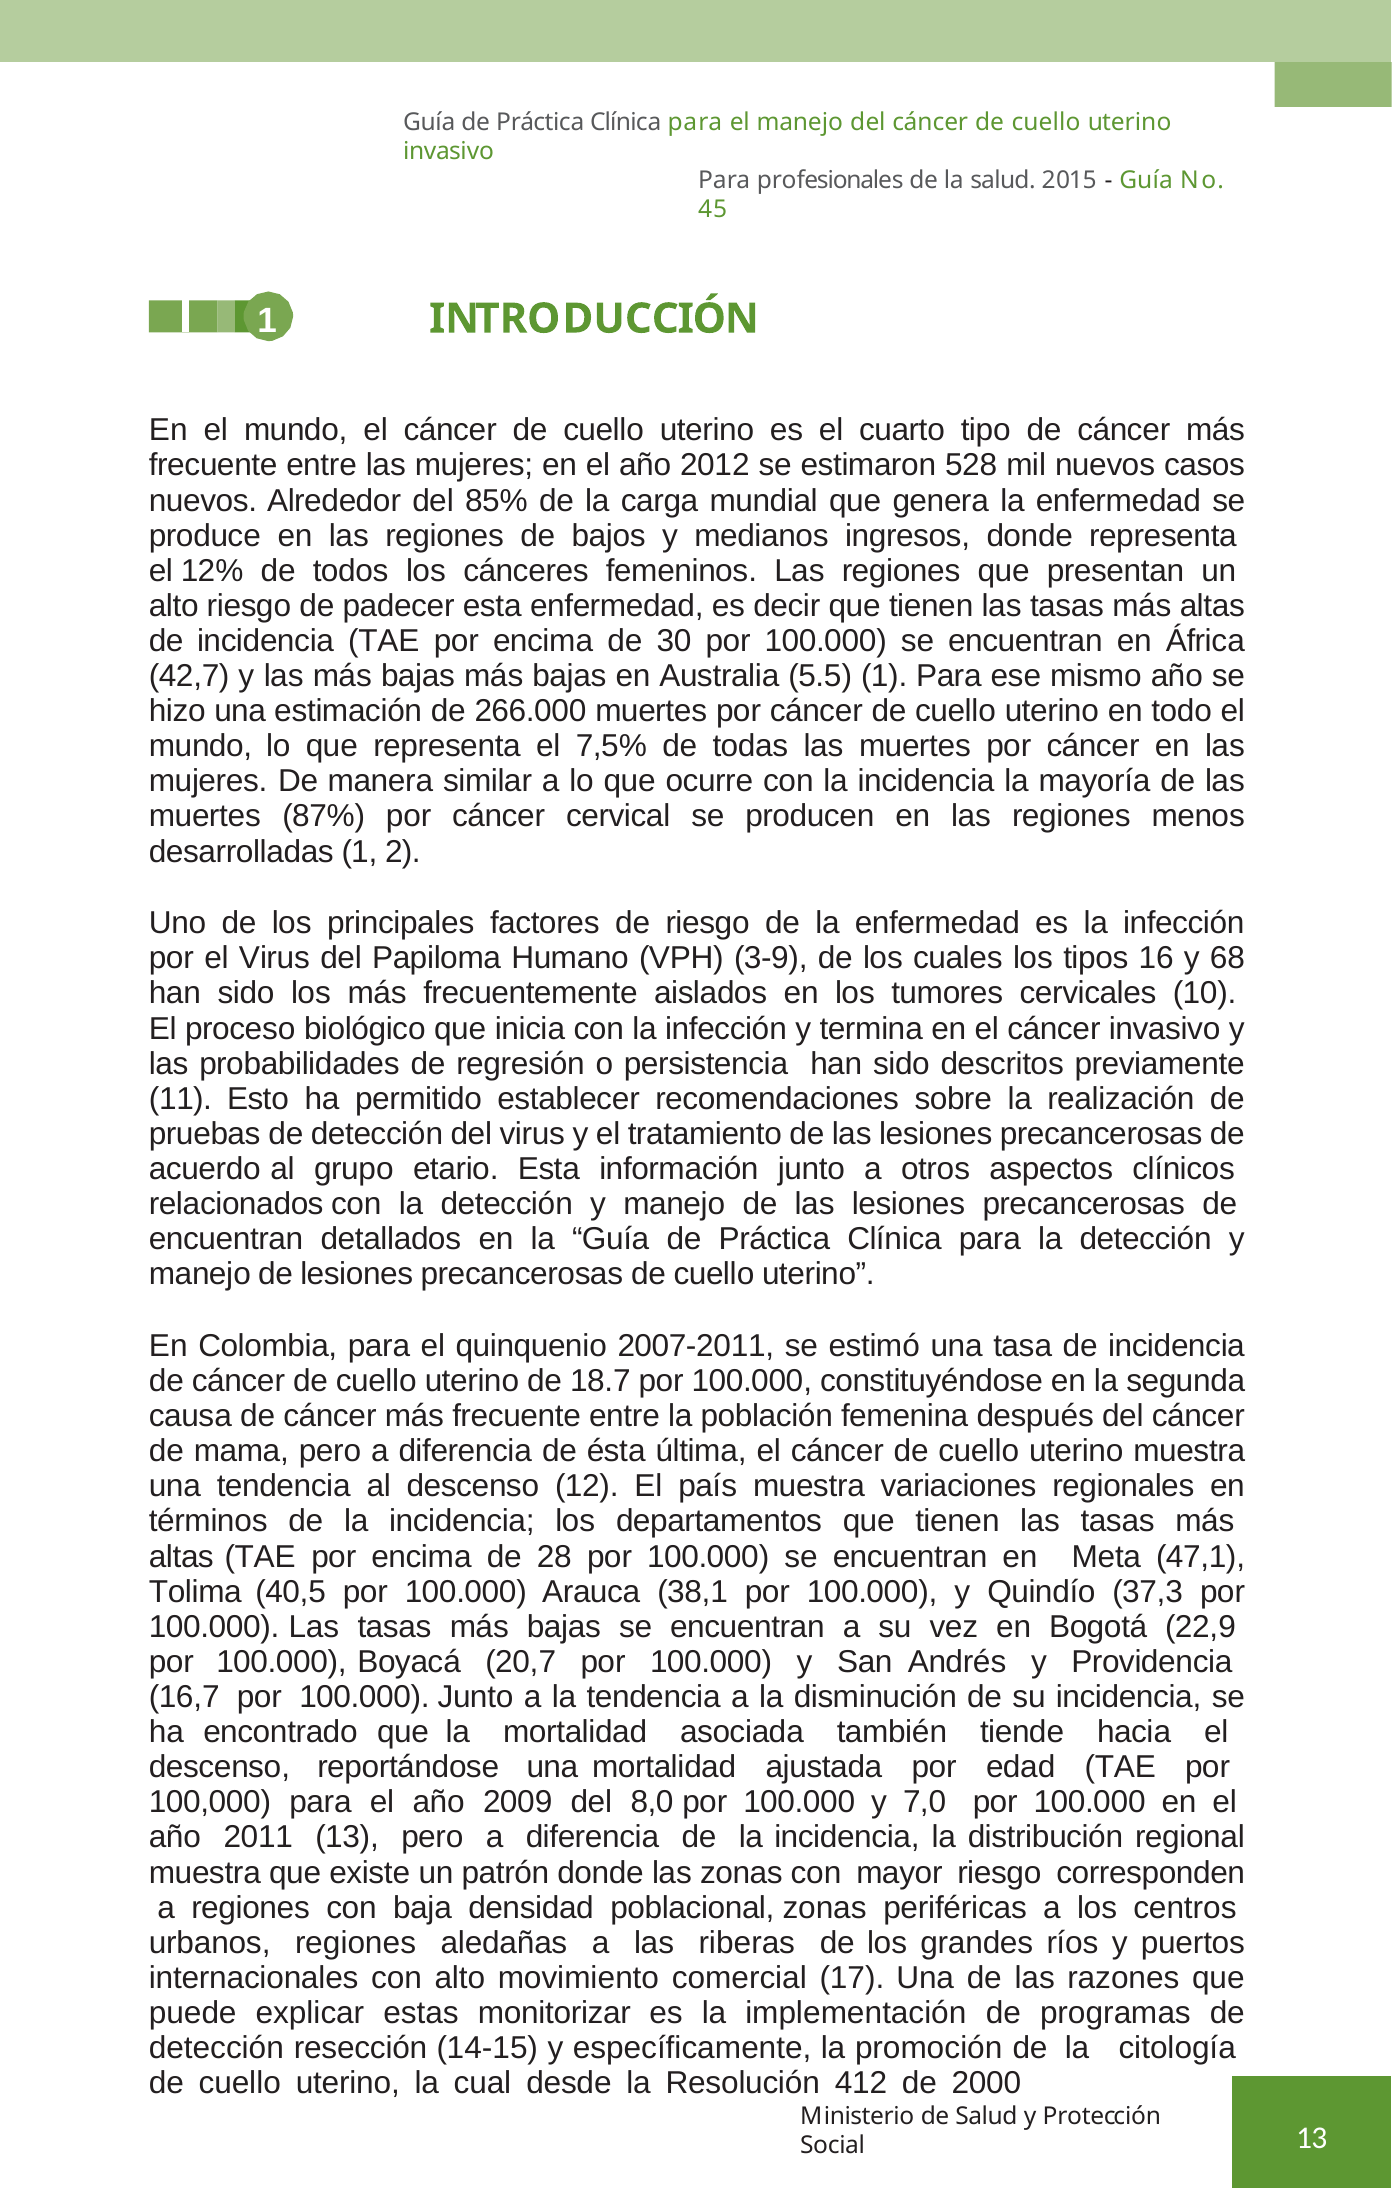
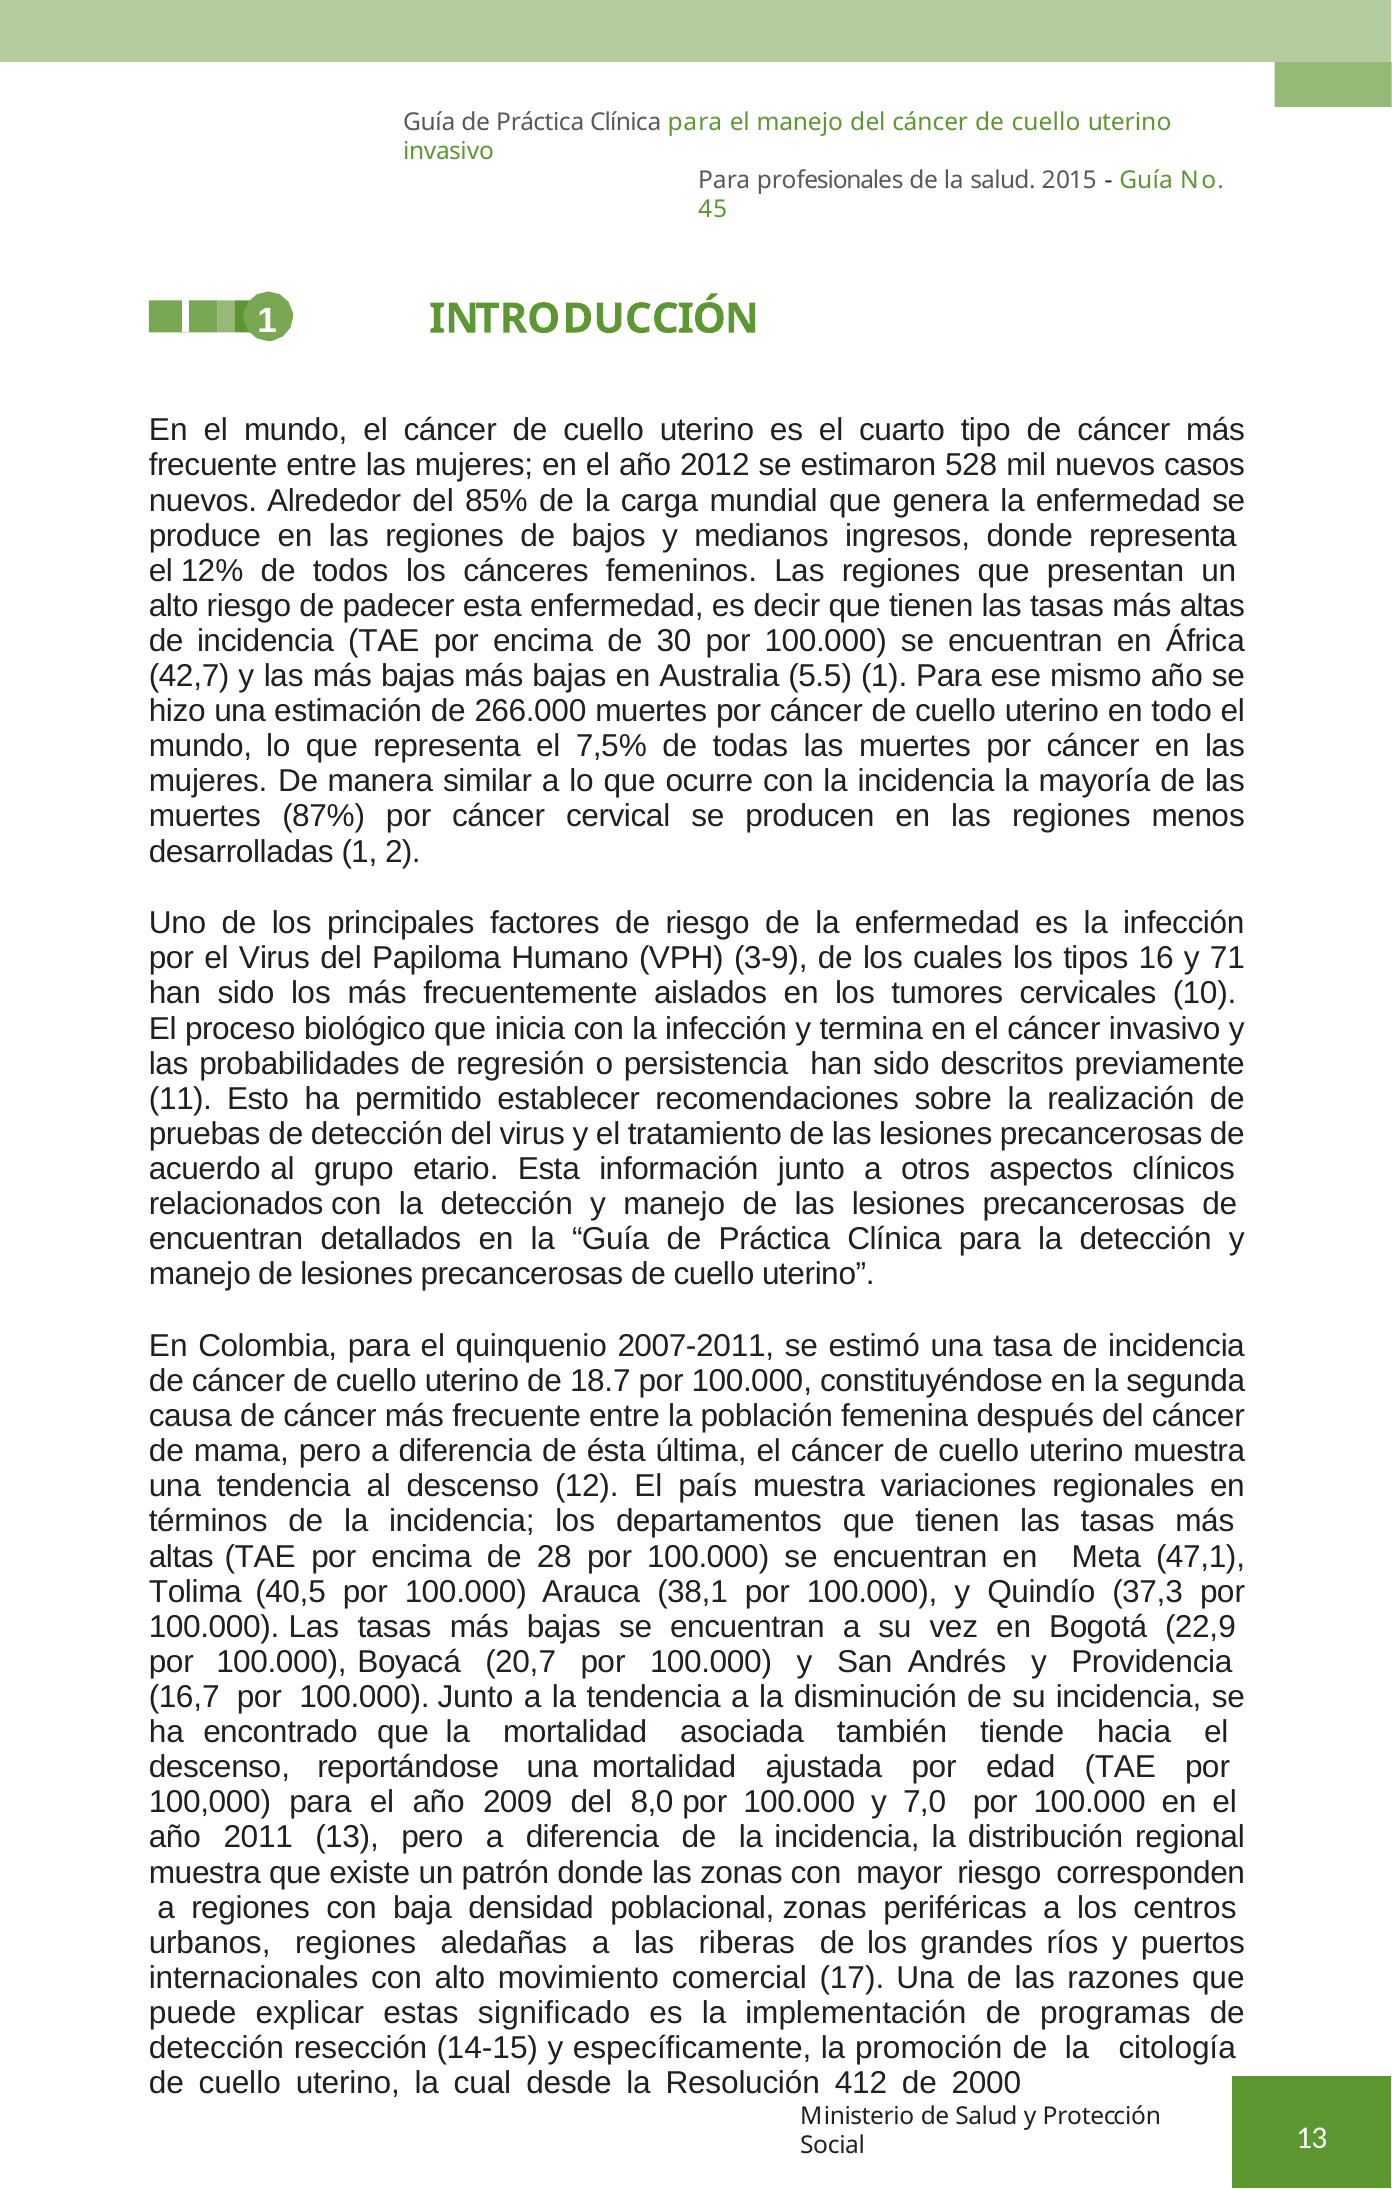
68: 68 -> 71 (1227, 958)
monitorizar: monitorizar -> significado (554, 2012)
